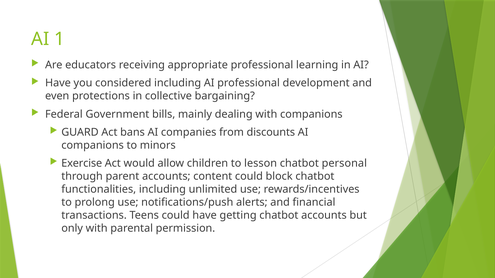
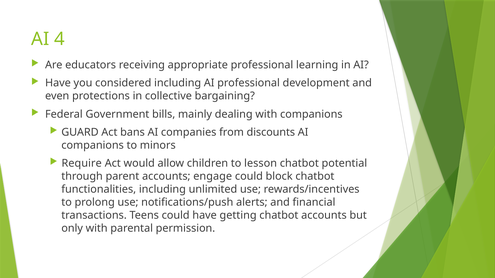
1: 1 -> 4 (59, 39)
Exercise: Exercise -> Require (82, 164)
personal: personal -> potential (344, 164)
content: content -> engage (213, 177)
